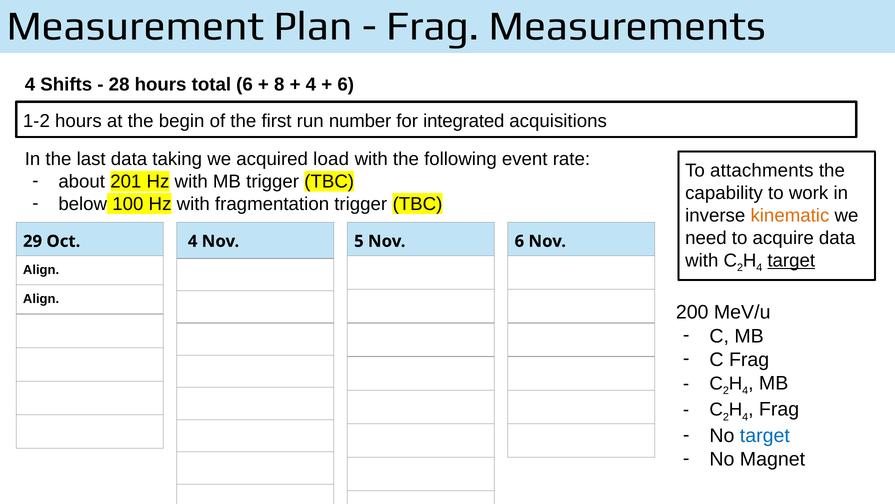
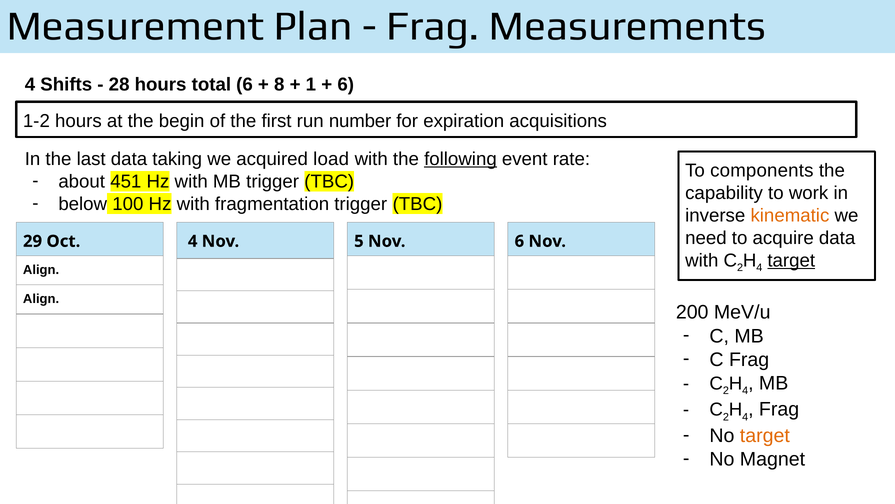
4: 4 -> 1 (311, 84)
integrated: integrated -> expiration (464, 121)
following underline: none -> present (460, 159)
attachments: attachments -> components (762, 171)
201: 201 -> 451 (126, 181)
target colour: blue -> orange (765, 435)
